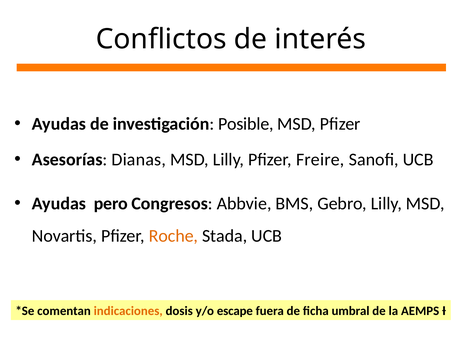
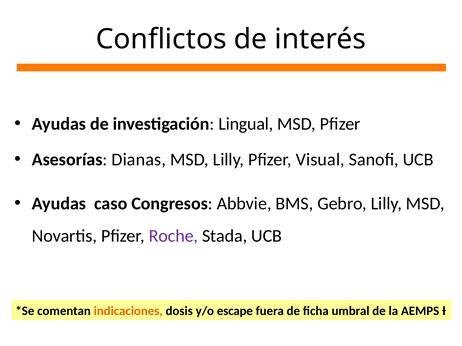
Posible: Posible -> Lingual (246, 124)
Freire: Freire -> Visual (320, 160)
pero: pero -> caso (111, 204)
Roche colour: orange -> purple (173, 236)
